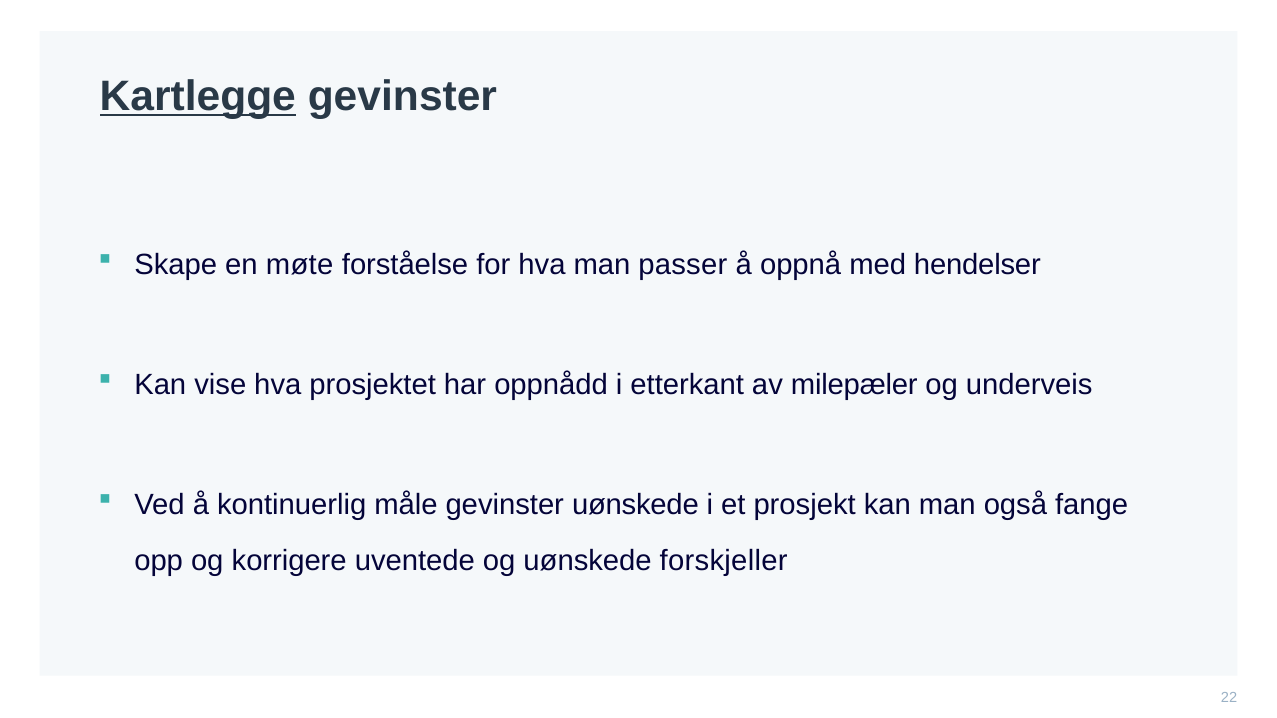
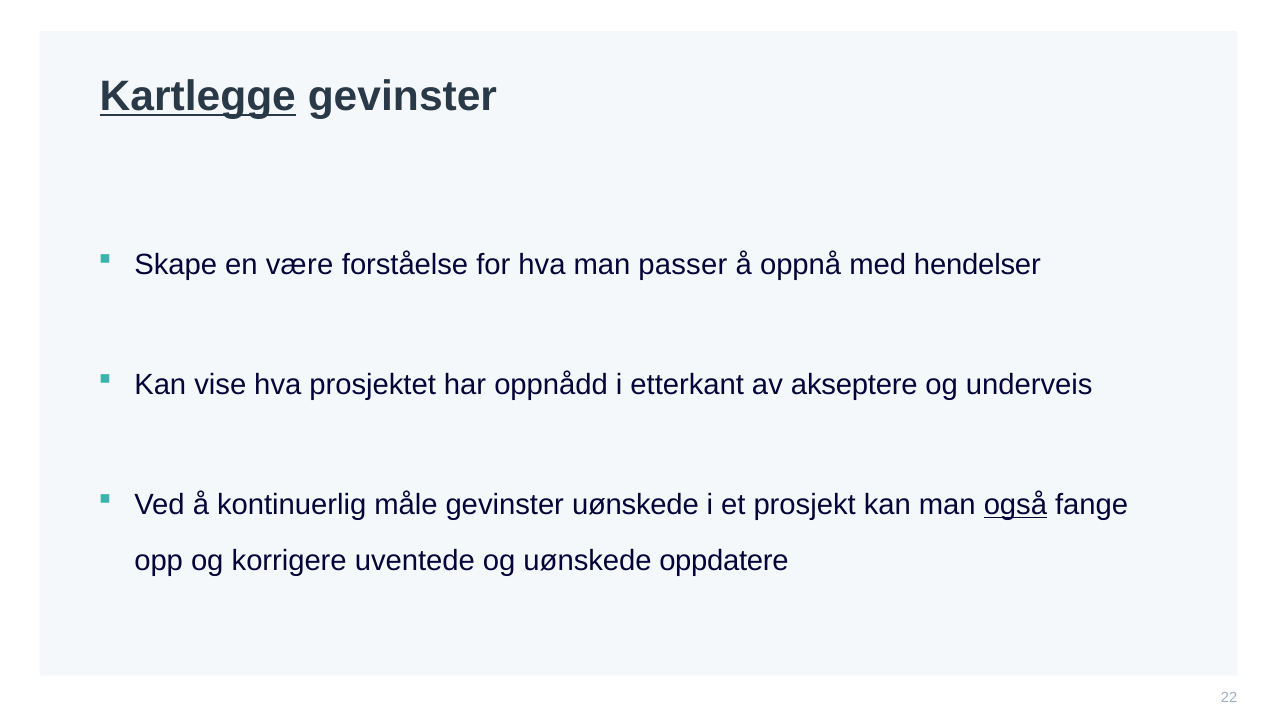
møte: møte -> være (300, 265)
milepæler: milepæler -> akseptere (854, 385)
også underline: none -> present (1015, 505)
forskjeller: forskjeller -> oppdatere (724, 561)
